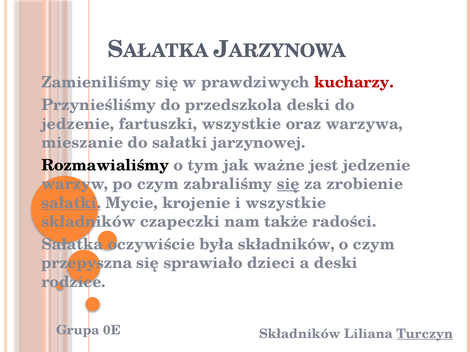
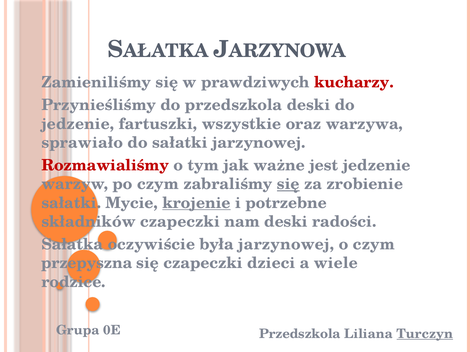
mieszanie: mieszanie -> sprawiało (82, 143)
Rozmawialiśmy colour: black -> red (105, 166)
sałatki underline: present -> none (71, 203)
krojenie underline: none -> present (196, 203)
i wszystkie: wszystkie -> potrzebne (286, 203)
nam także: także -> deski (286, 222)
była składników: składników -> jarzynowej (286, 245)
się sprawiało: sprawiało -> czapeczki (203, 264)
a deski: deski -> wiele (336, 264)
0E Składników: Składników -> Przedszkola (300, 334)
